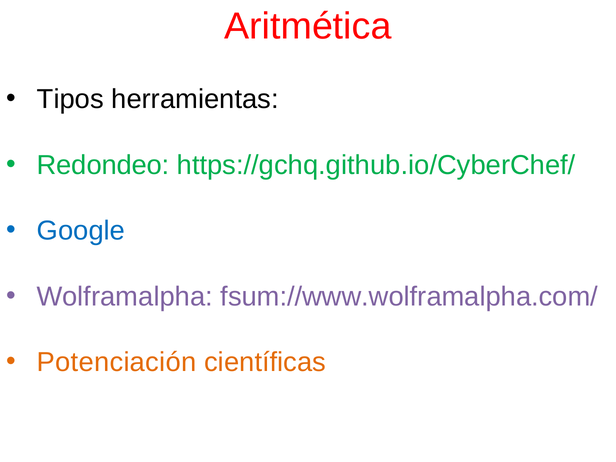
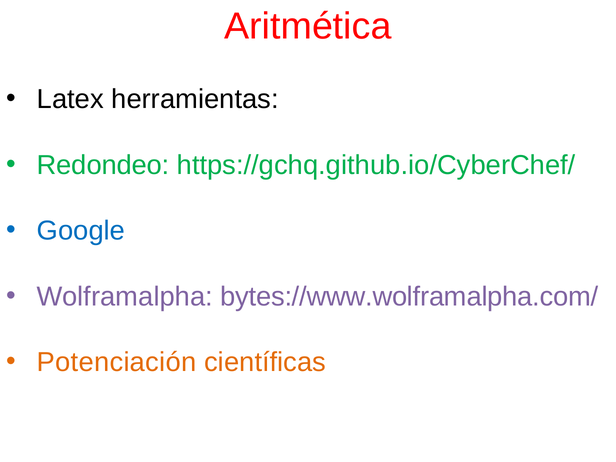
Tipos: Tipos -> Latex (70, 99)
fsum://www.wolframalpha.com/: fsum://www.wolframalpha.com/ -> bytes://www.wolframalpha.com/ (409, 297)
